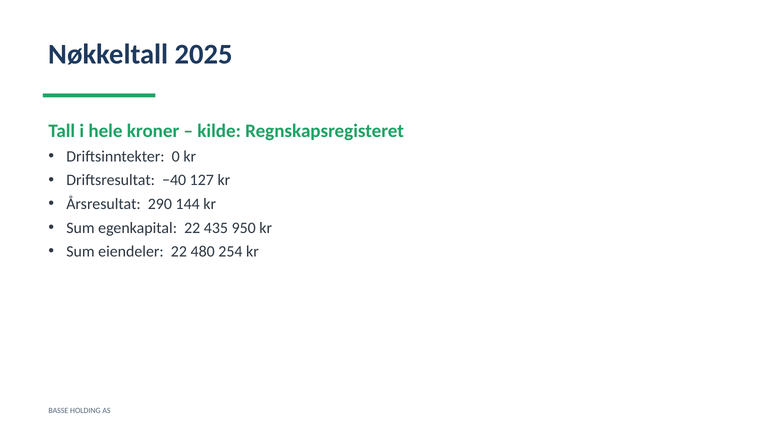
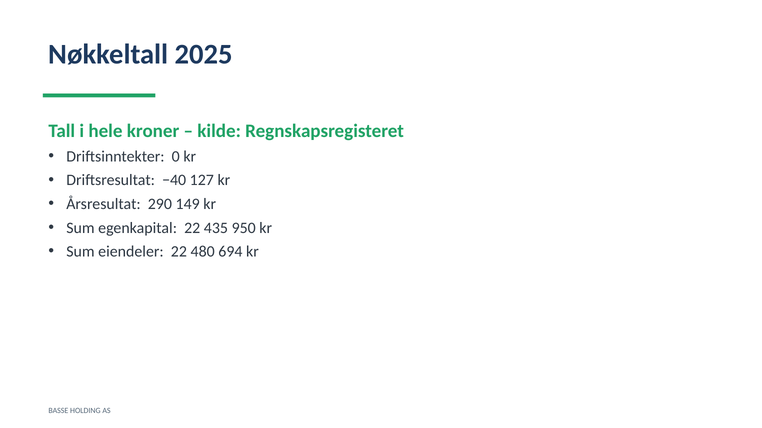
144: 144 -> 149 (188, 204)
254: 254 -> 694 (230, 252)
